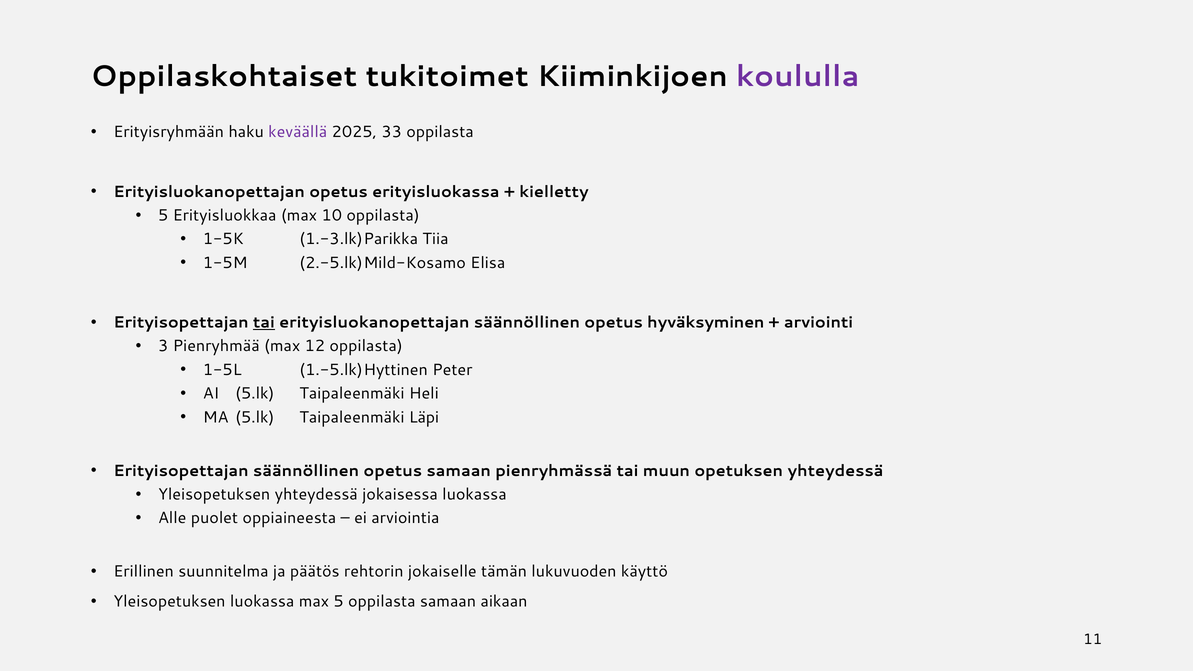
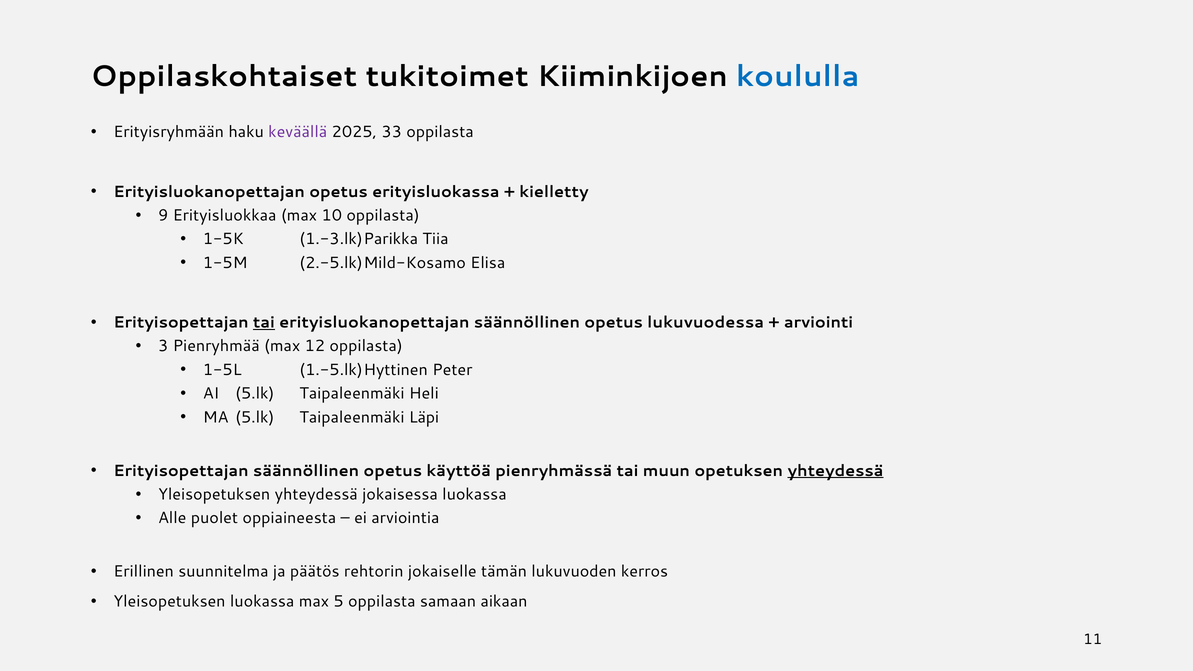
koululla colour: purple -> blue (798, 76)
5: 5 -> 9 (163, 215)
hyväksyminen: hyväksyminen -> lukuvuodessa (706, 323)
opetus samaan: samaan -> käyttöä (459, 471)
yhteydessä underline: none -> present (835, 471)
käyttö: käyttö -> kerros (645, 572)
